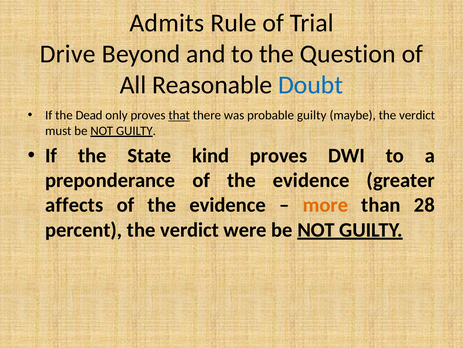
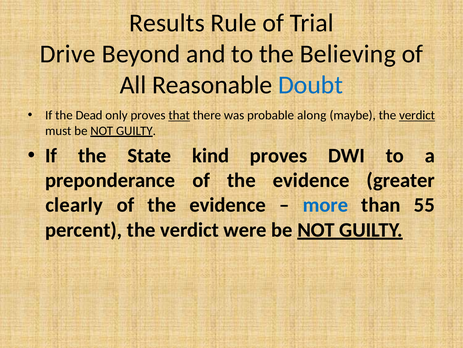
Admits: Admits -> Results (167, 23)
Question: Question -> Believing (348, 54)
probable guilty: guilty -> along (312, 115)
verdict underline: none -> present (417, 115)
affects: affects -> clearly (74, 205)
more colour: orange -> blue (325, 205)
28: 28 -> 55 (424, 205)
